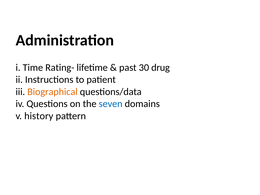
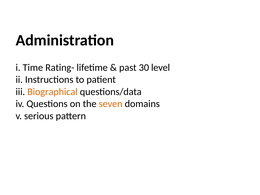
drug: drug -> level (161, 67)
seven colour: blue -> orange (111, 104)
history: history -> serious (39, 116)
